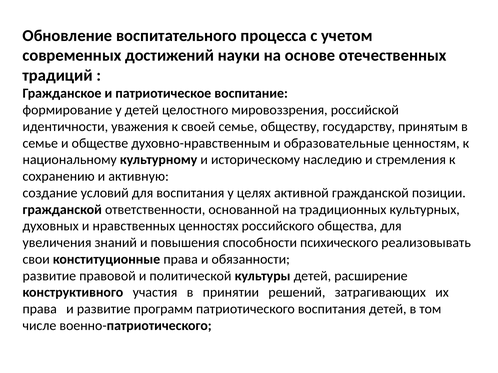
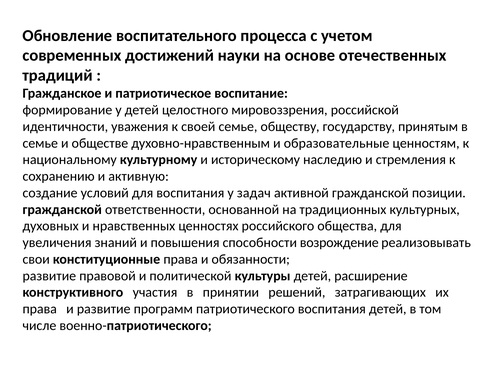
целях: целях -> задач (254, 193)
психического: психического -> возрождение (339, 243)
